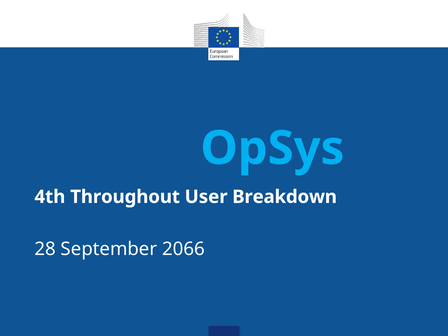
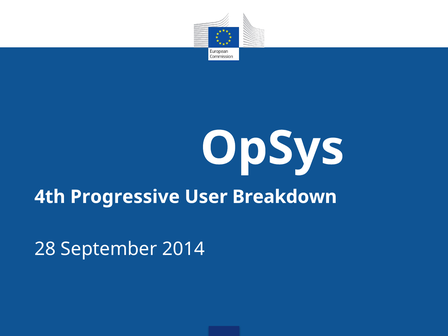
OpSys colour: light blue -> white (272, 148)
Throughout: Throughout -> Progressive (125, 197)
2066: 2066 -> 2014 (183, 249)
